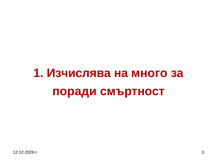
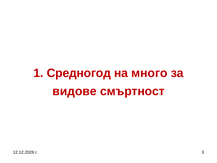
Изчислява: Изчислява -> Средногод (79, 73)
поради: поради -> видове (75, 91)
